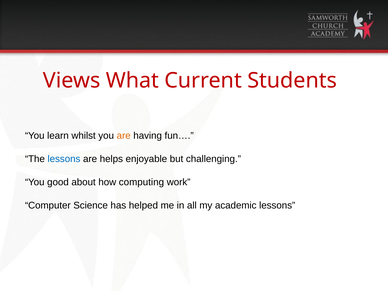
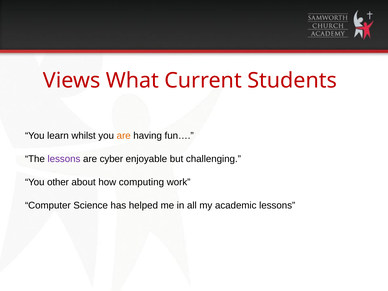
lessons colour: blue -> purple (64, 159)
helps: helps -> cyber (111, 159)
good: good -> other (58, 182)
